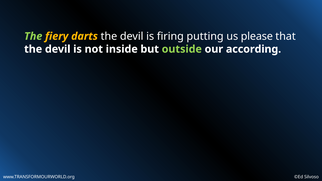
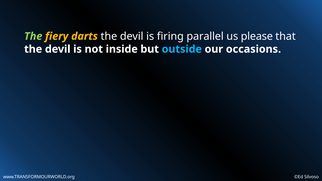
putting: putting -> parallel (205, 36)
outside colour: light green -> light blue (182, 49)
according: according -> occasions (253, 49)
